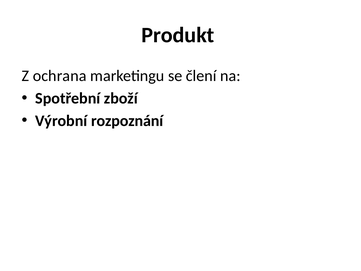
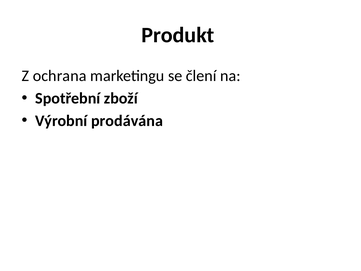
rozpoznání: rozpoznání -> prodávána (127, 121)
